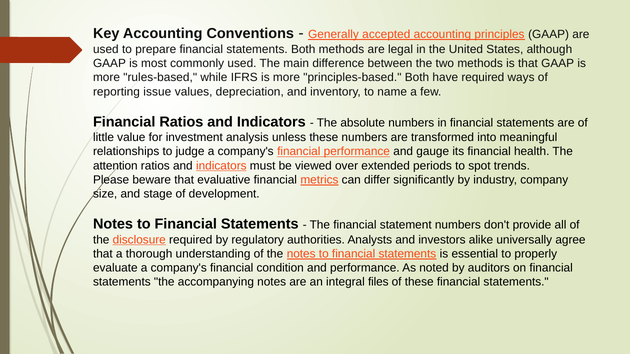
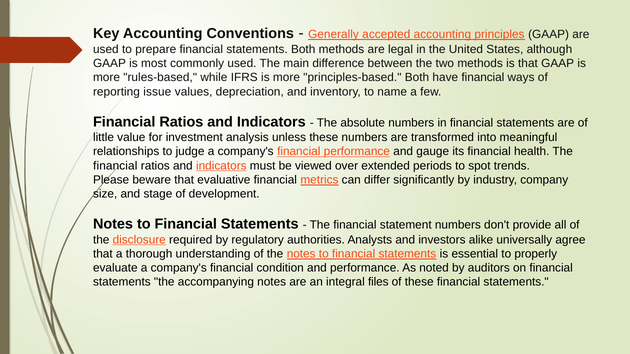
have required: required -> financial (483, 78)
attention: attention -> financial (115, 166)
